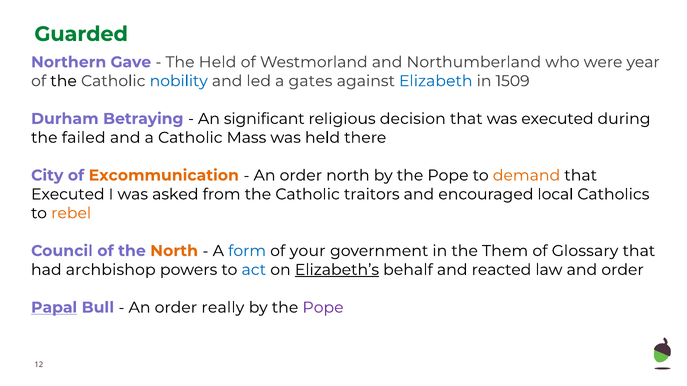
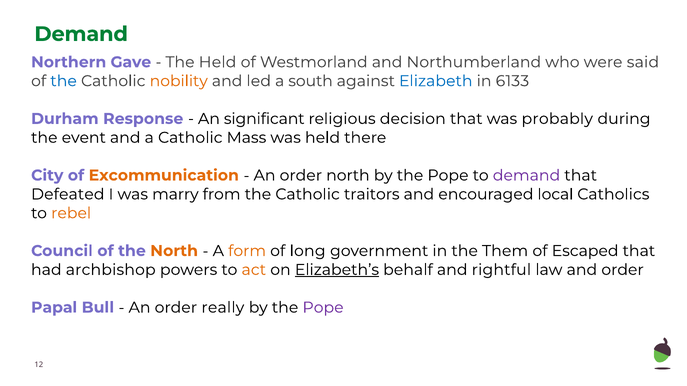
Guarded: Guarded -> Demand (81, 34)
year: year -> said (643, 62)
the colour: black -> blue (64, 81)
nobility colour: blue -> orange (179, 81)
gates: gates -> south (311, 81)
1509: 1509 -> 6133 (512, 81)
Betraying: Betraying -> Response (143, 119)
was executed: executed -> probably (557, 119)
failed: failed -> event (84, 138)
demand colour: orange -> purple (526, 176)
Executed: Executed -> Defeated (68, 194)
asked: asked -> marry (175, 194)
form colour: blue -> orange (247, 251)
your: your -> long (308, 251)
Glossary: Glossary -> Escaped (585, 251)
act colour: blue -> orange (254, 270)
reacted: reacted -> rightful (501, 270)
Papal underline: present -> none (54, 308)
